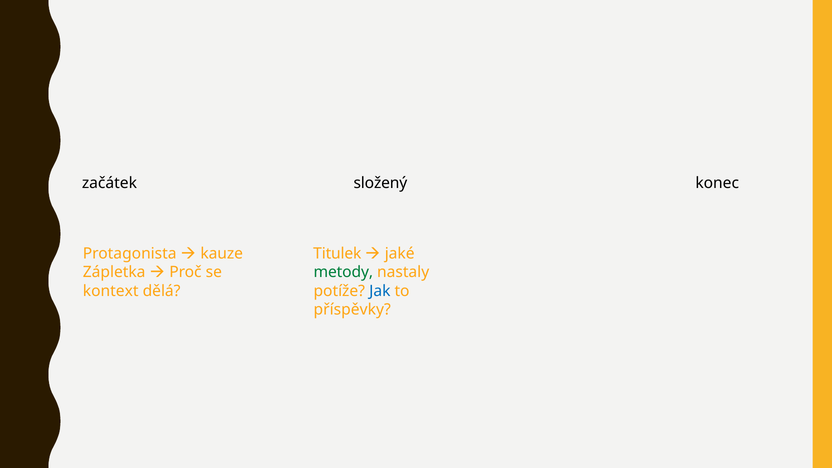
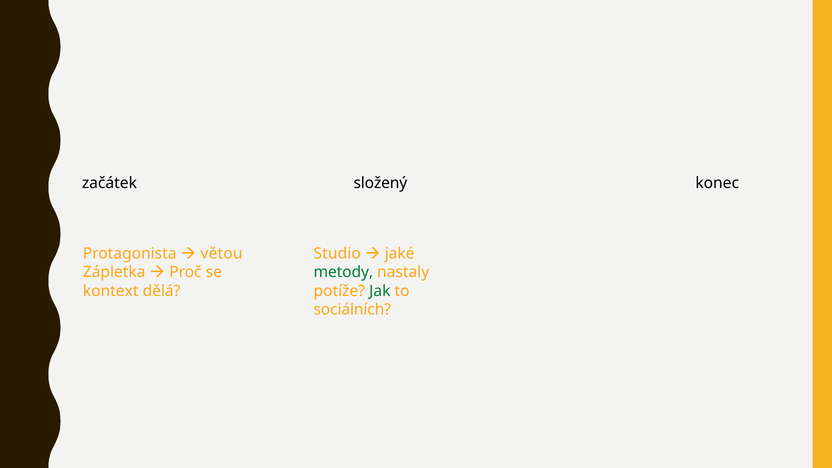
kauze: kauze -> větou (222, 253)
Titulek: Titulek -> Studio (337, 253)
Jak colour: blue -> green (380, 291)
příspěvky: příspěvky -> sociálních (352, 310)
